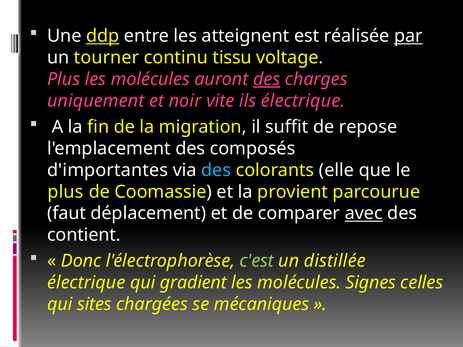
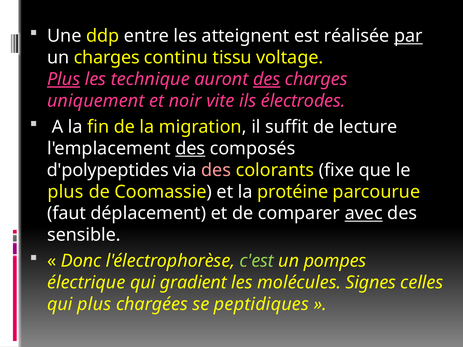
ddp underline: present -> none (103, 36)
un tourner: tourner -> charges (107, 58)
Plus underline: none -> present (64, 79)
molécules: molécules -> technique (150, 79)
ils électrique: électrique -> électrodes (303, 101)
repose: repose -> lecture (368, 127)
des underline: none -> present (190, 149)
d'importantes: d'importantes -> d'polypeptides (108, 170)
des colour: light blue -> pink (216, 170)
elle: elle -> fixe (337, 170)
provient: provient -> protéine (293, 192)
contient: contient -> sensible (84, 235)
distillée: distillée -> pompes (335, 261)
qui sites: sites -> plus (94, 304)
mécaniques: mécaniques -> peptidiques (261, 304)
